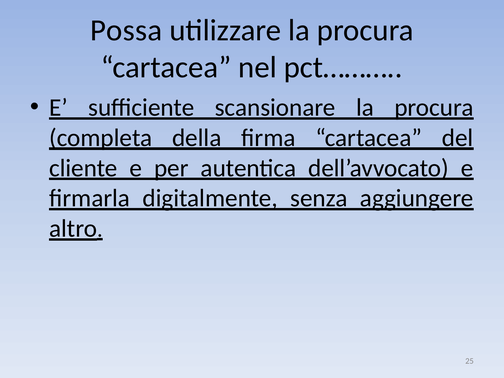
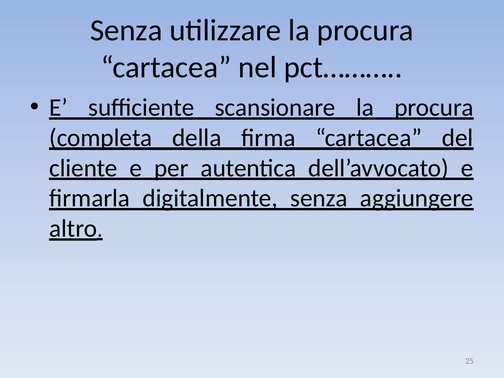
Possa: Possa -> Senza (126, 30)
